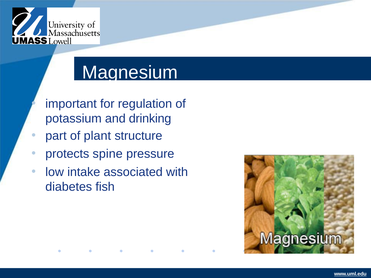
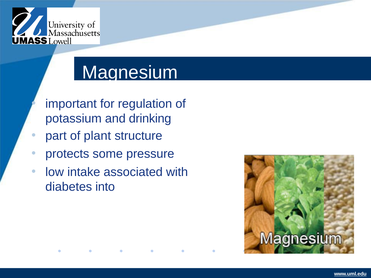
spine: spine -> some (108, 154)
fish: fish -> into (105, 187)
